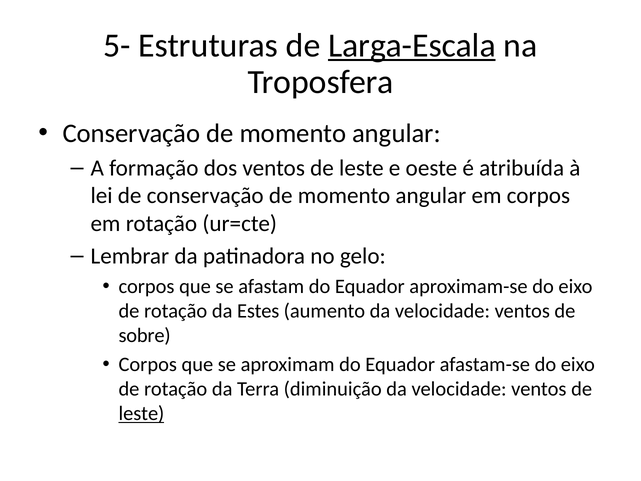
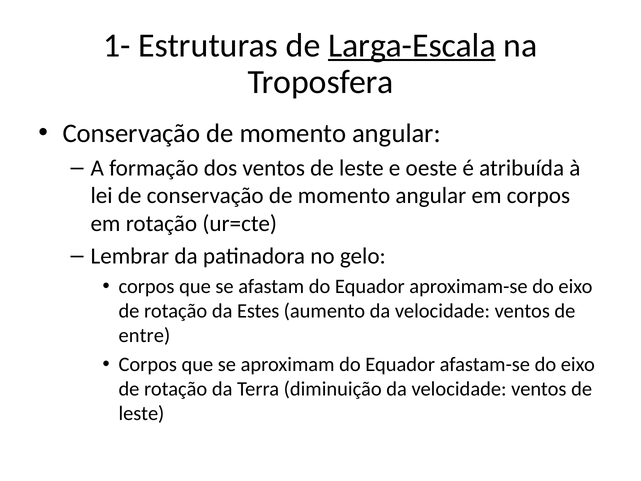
5-: 5- -> 1- (117, 45)
sobre: sobre -> entre (144, 336)
leste underline: present -> none (141, 413)
